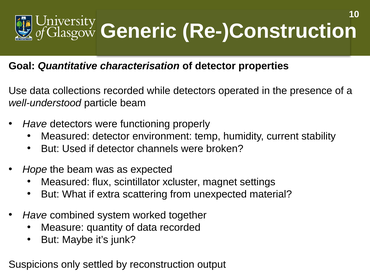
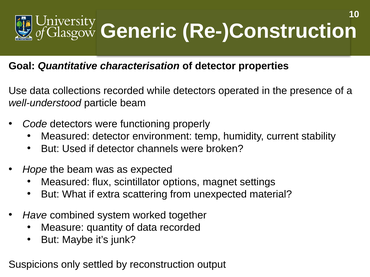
Have: Have -> Code (35, 124)
xcluster: xcluster -> options (181, 182)
